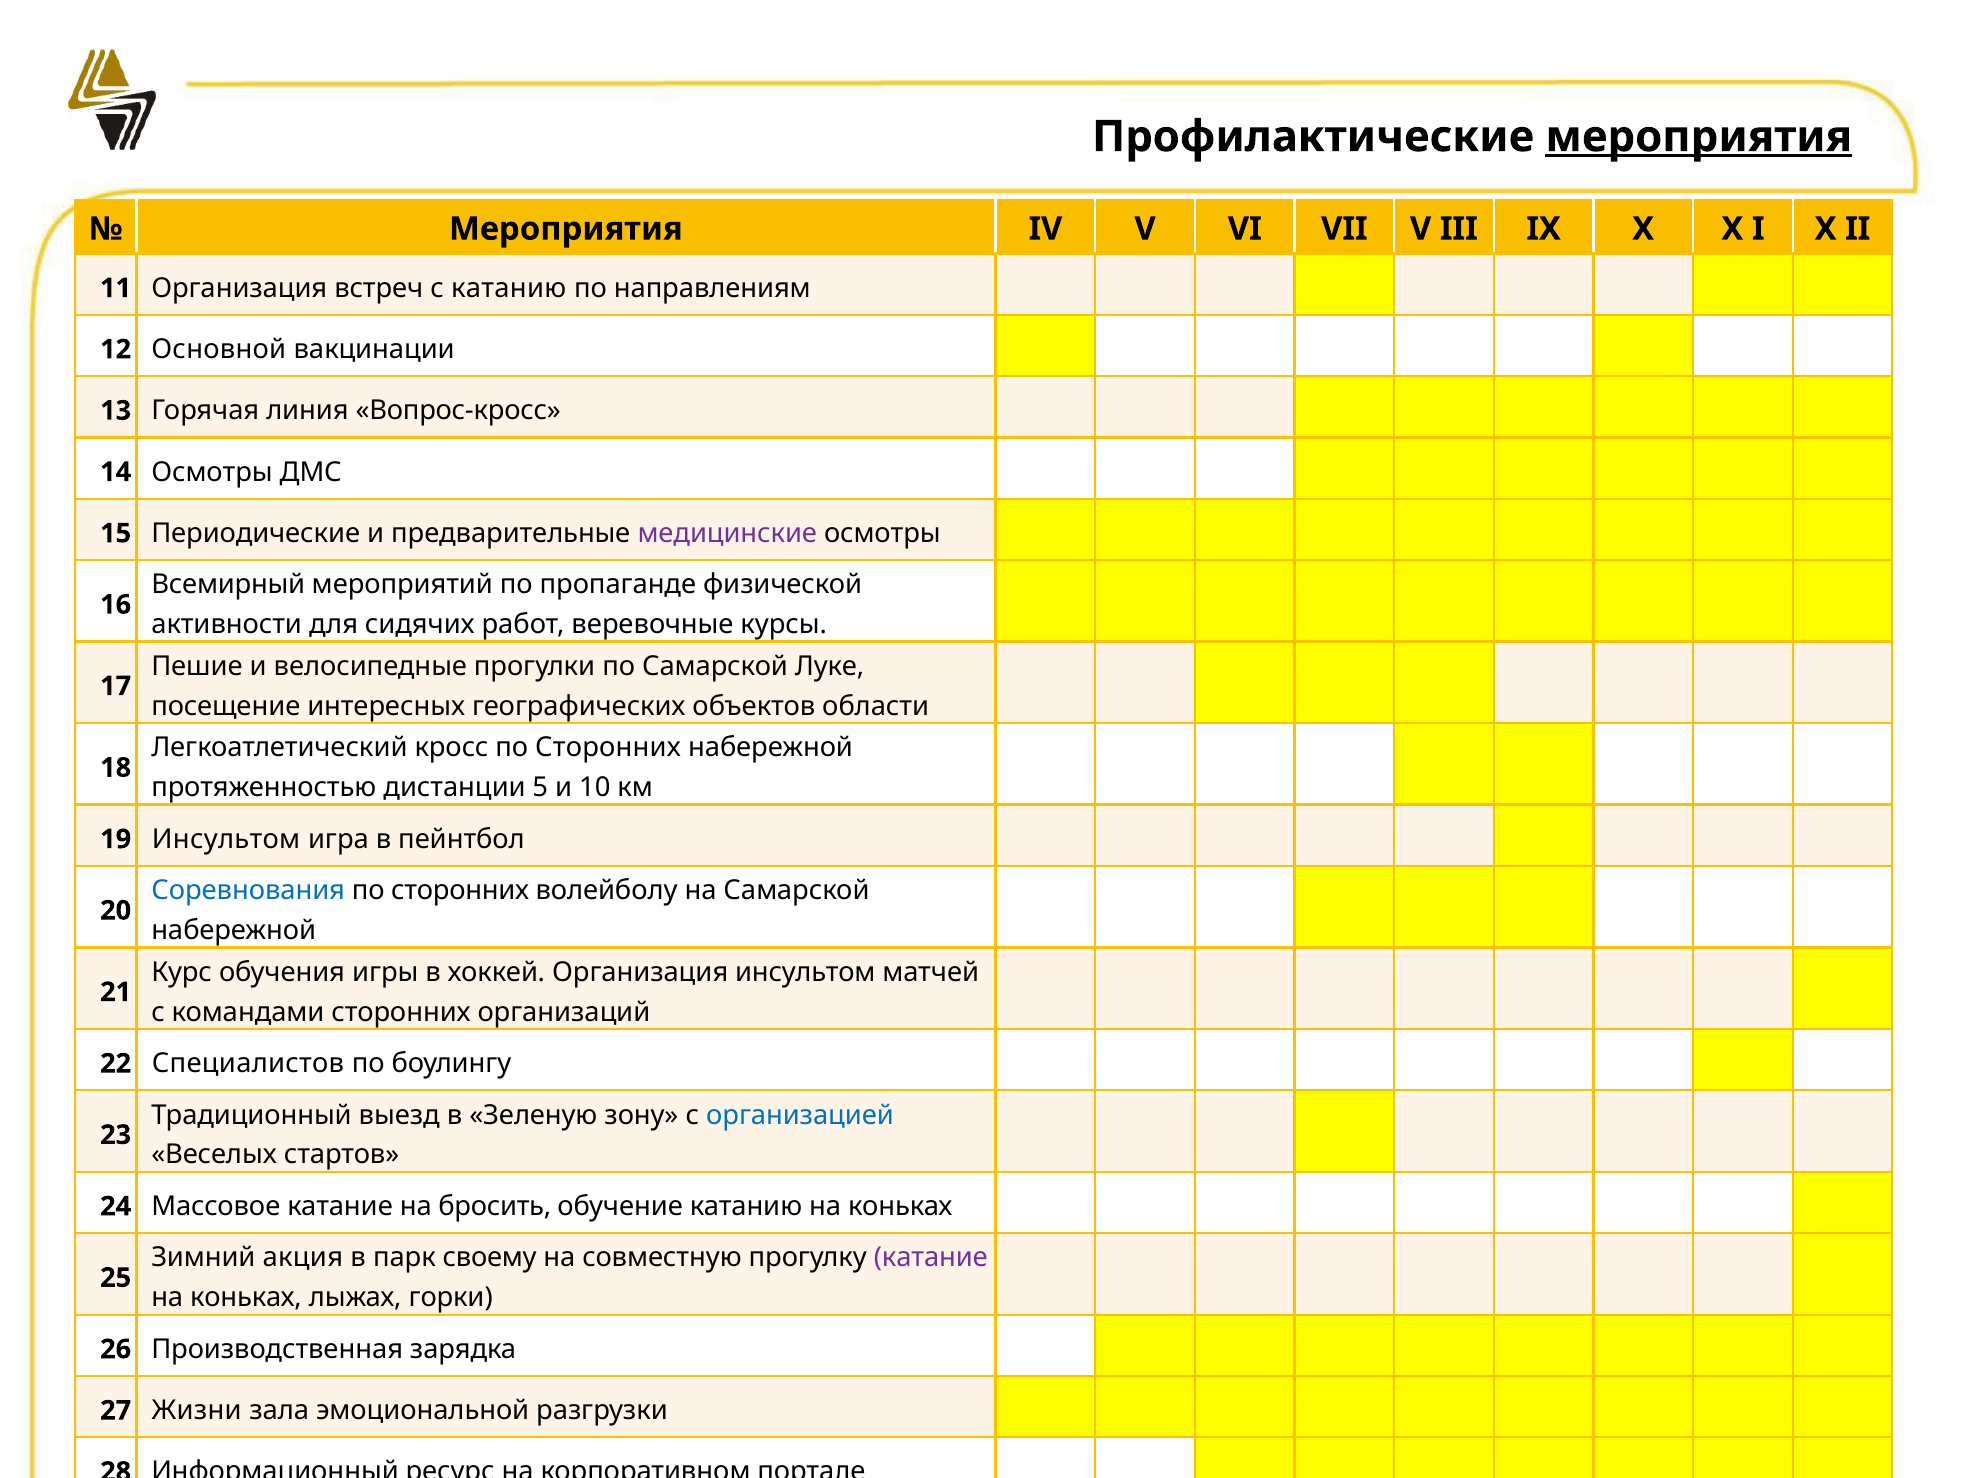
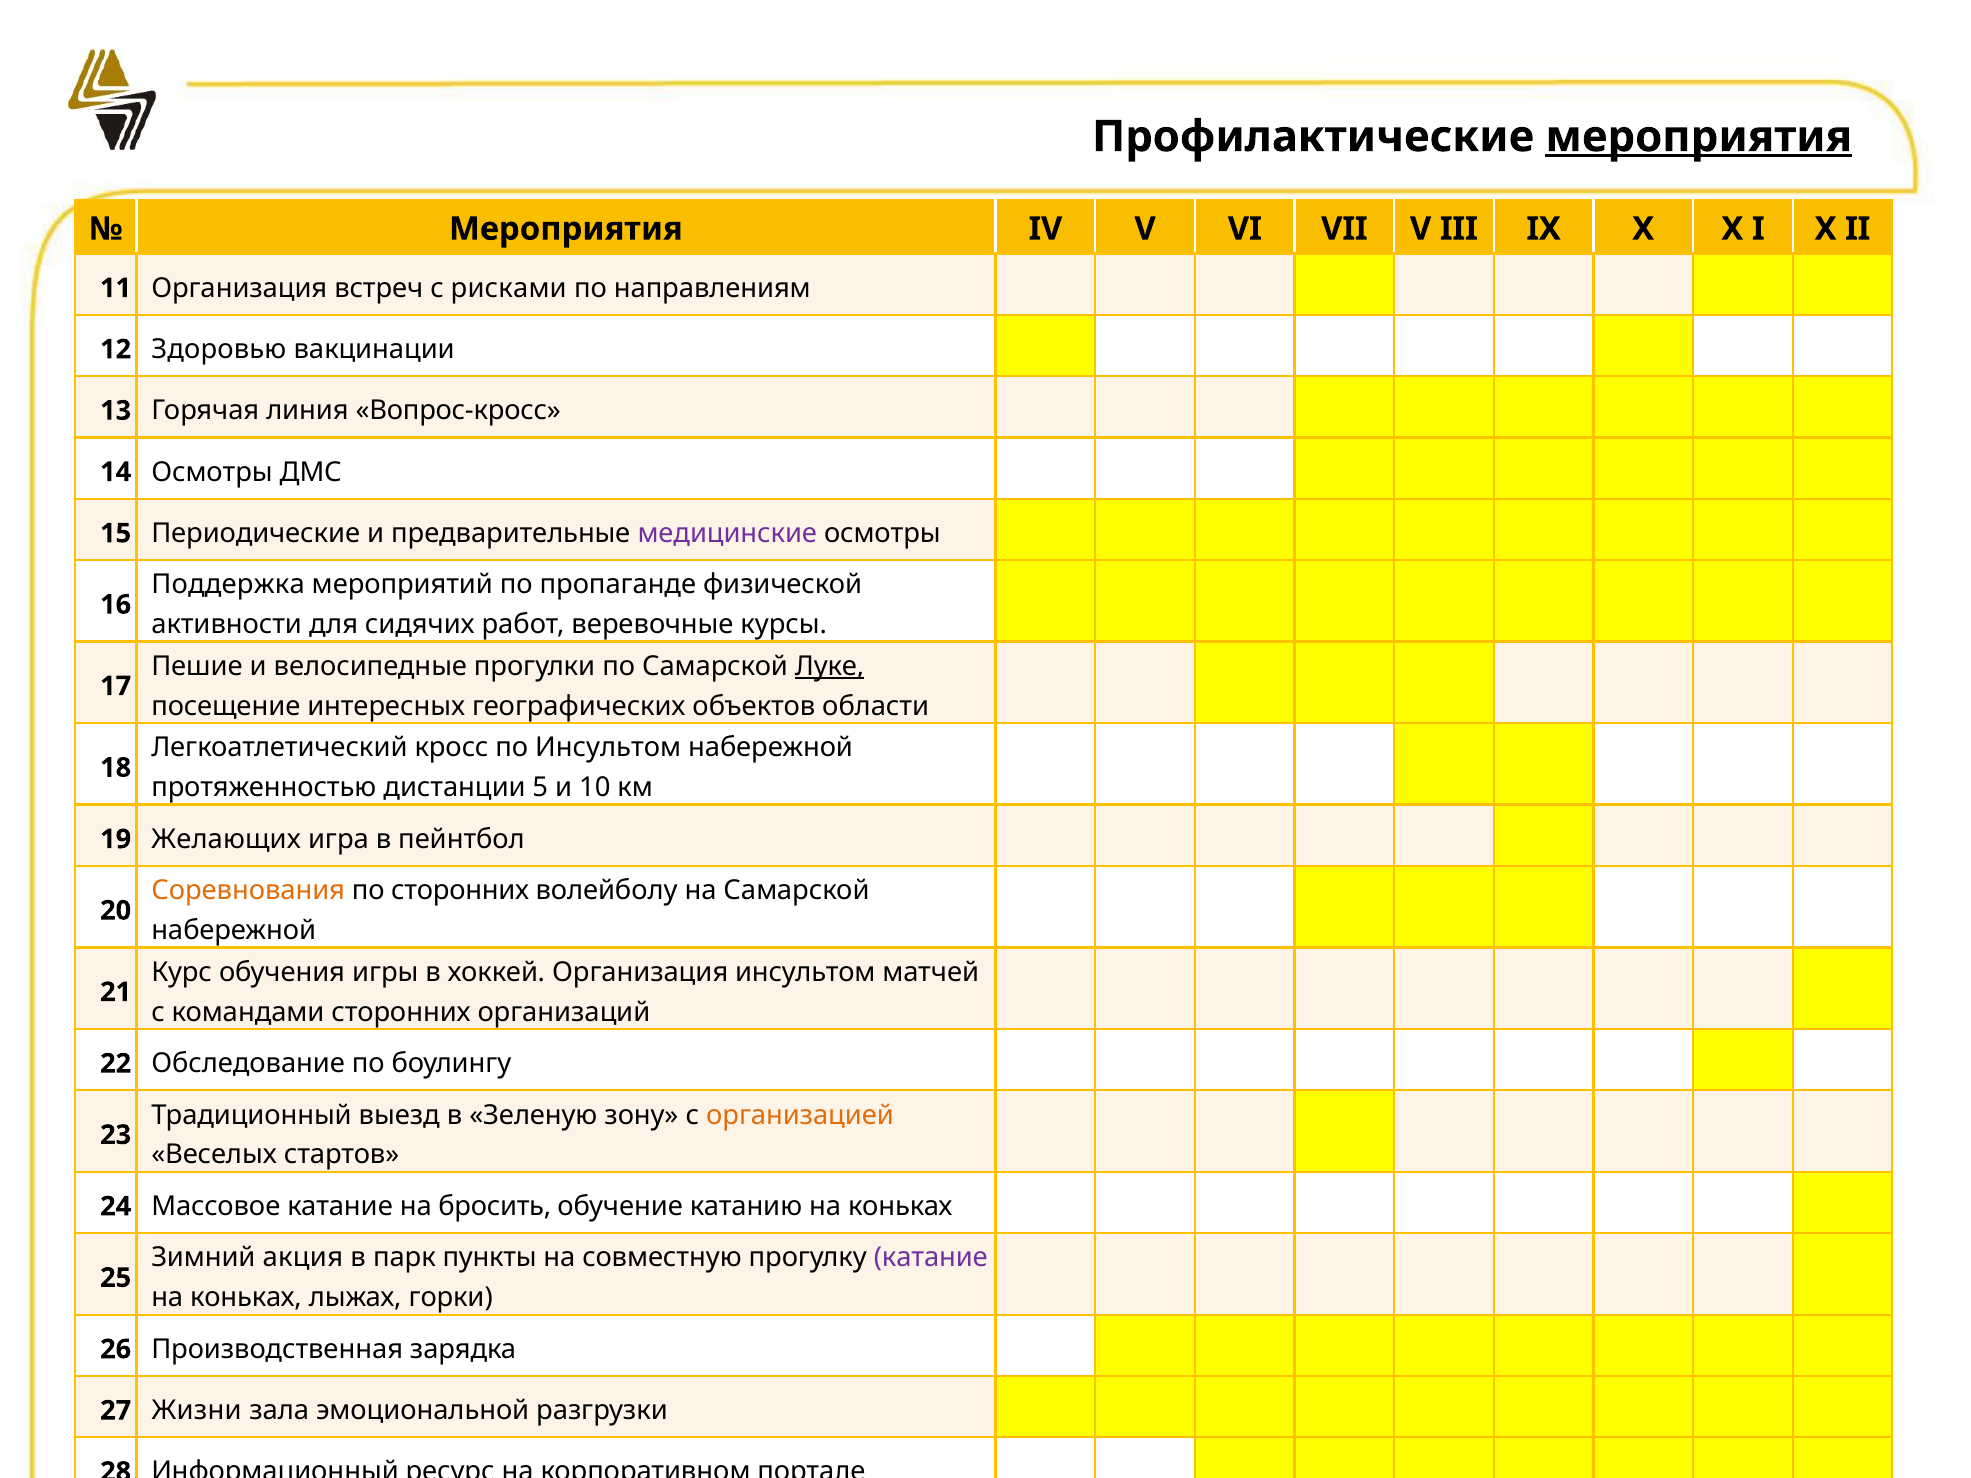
с катанию: катанию -> рисками (509, 288)
Основной: Основной -> Здоровью (219, 349)
Всемирный: Всемирный -> Поддержка (228, 585)
Луке underline: none -> present (830, 666)
кросс по Сторонних: Сторонних -> Инсультом (608, 748)
19 Инсультом: Инсультом -> Желающих (226, 839)
Соревнования colour: blue -> orange (248, 891)
Специалистов: Специалистов -> Обследование (248, 1064)
организацией colour: blue -> orange (800, 1115)
своему: своему -> пункты (490, 1258)
